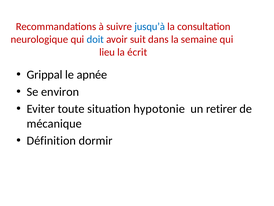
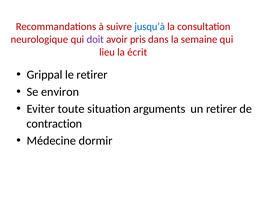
doit colour: blue -> purple (95, 39)
suit: suit -> pris (138, 39)
le apnée: apnée -> retirer (92, 75)
hypotonie: hypotonie -> arguments (159, 109)
mécanique: mécanique -> contraction (54, 123)
Définition: Définition -> Médecine (51, 140)
